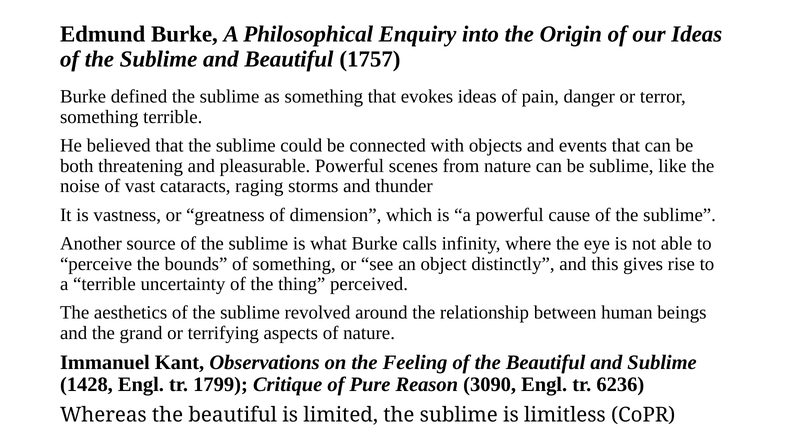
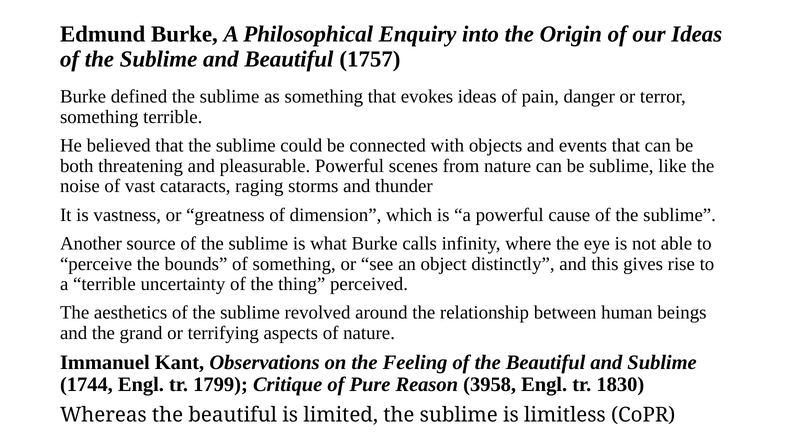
1428: 1428 -> 1744 (86, 384)
3090: 3090 -> 3958 (490, 384)
6236: 6236 -> 1830 (620, 384)
